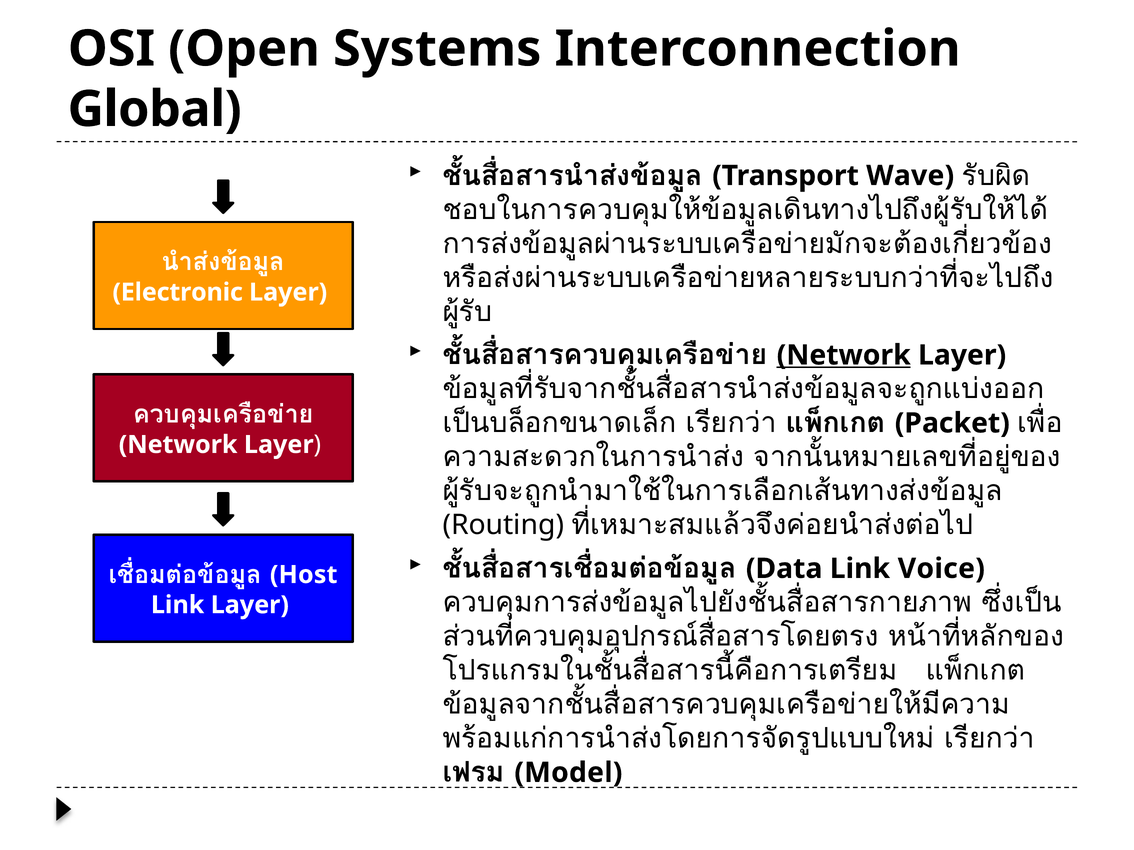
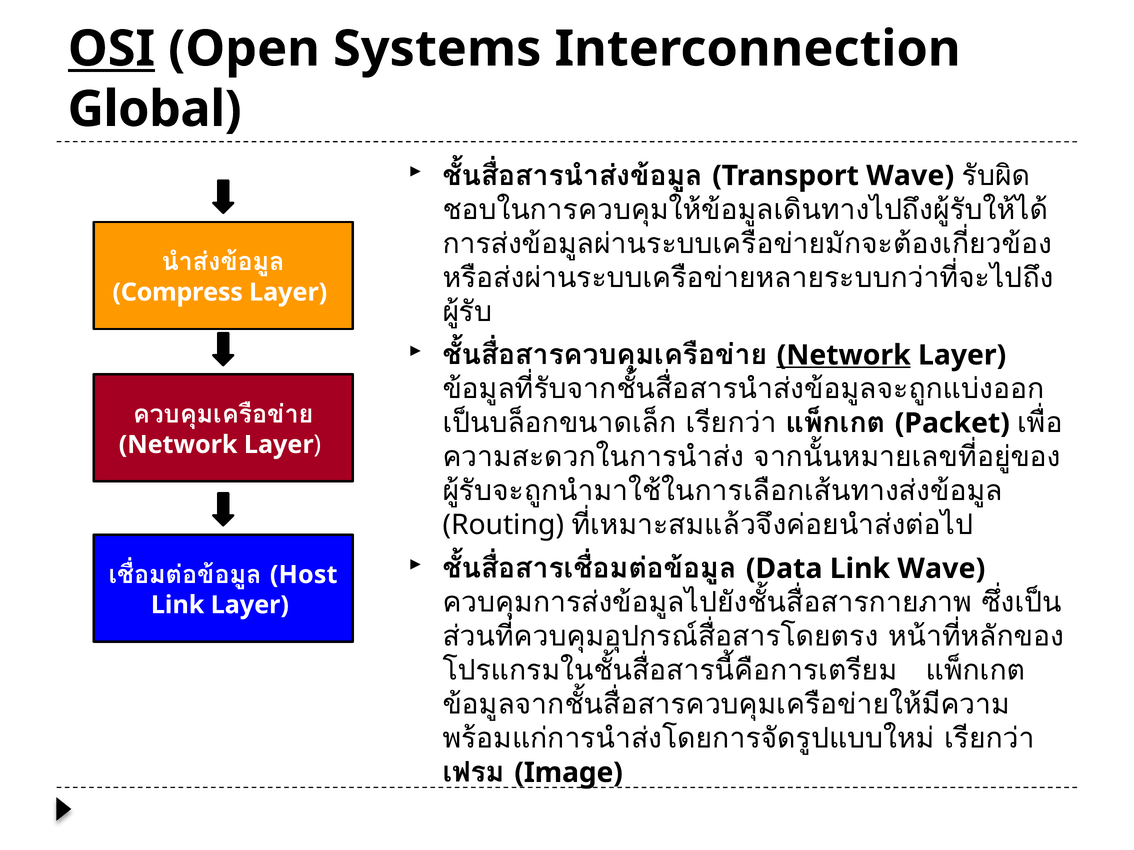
OSI underline: none -> present (111, 49)
Electronic: Electronic -> Compress (178, 292)
Link Voice: Voice -> Wave (941, 569)
Model: Model -> Image (569, 773)
